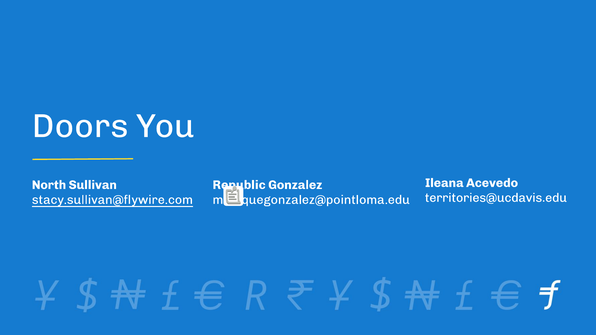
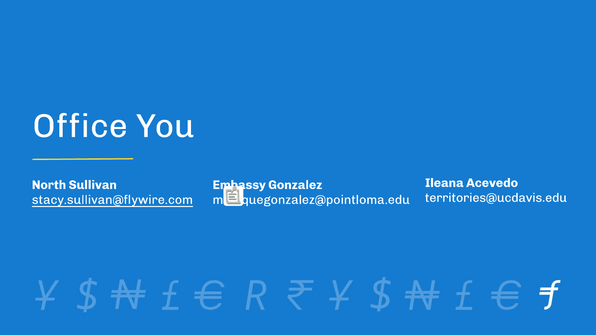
Doors: Doors -> Office (80, 126)
Republic: Republic -> Embassy (239, 185)
